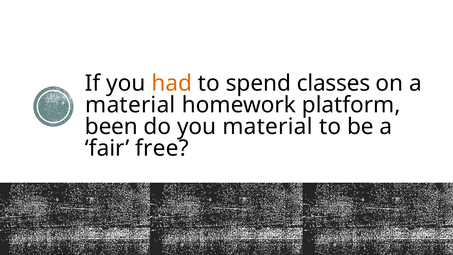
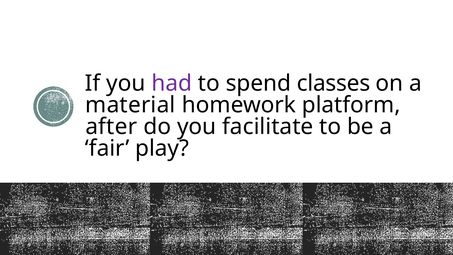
had colour: orange -> purple (172, 83)
been: been -> after (111, 127)
you material: material -> facilitate (268, 127)
free: free -> play (162, 148)
